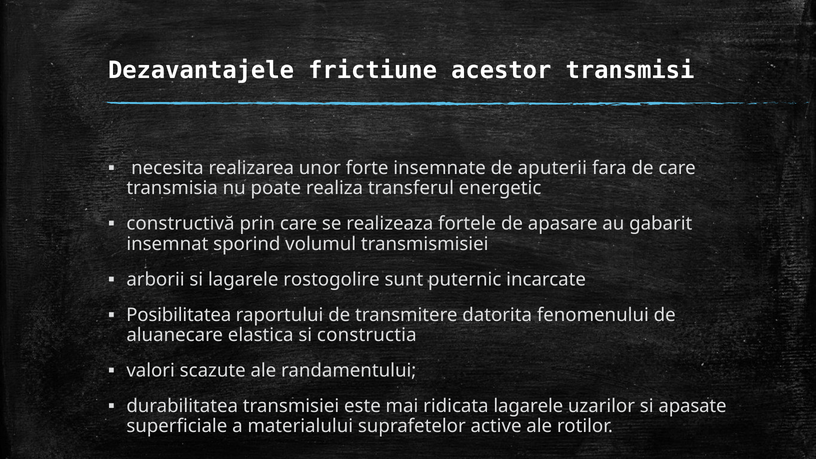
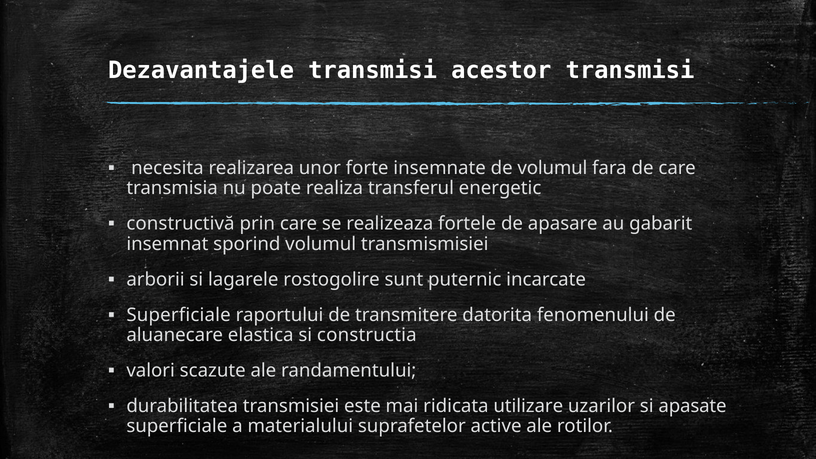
Dezavantajele frictiune: frictiune -> transmisi (373, 71)
de aputerii: aputerii -> volumul (552, 168)
Posibilitatea: Posibilitatea -> Superficiale (179, 315)
ridicata lagarele: lagarele -> utilizare (528, 406)
